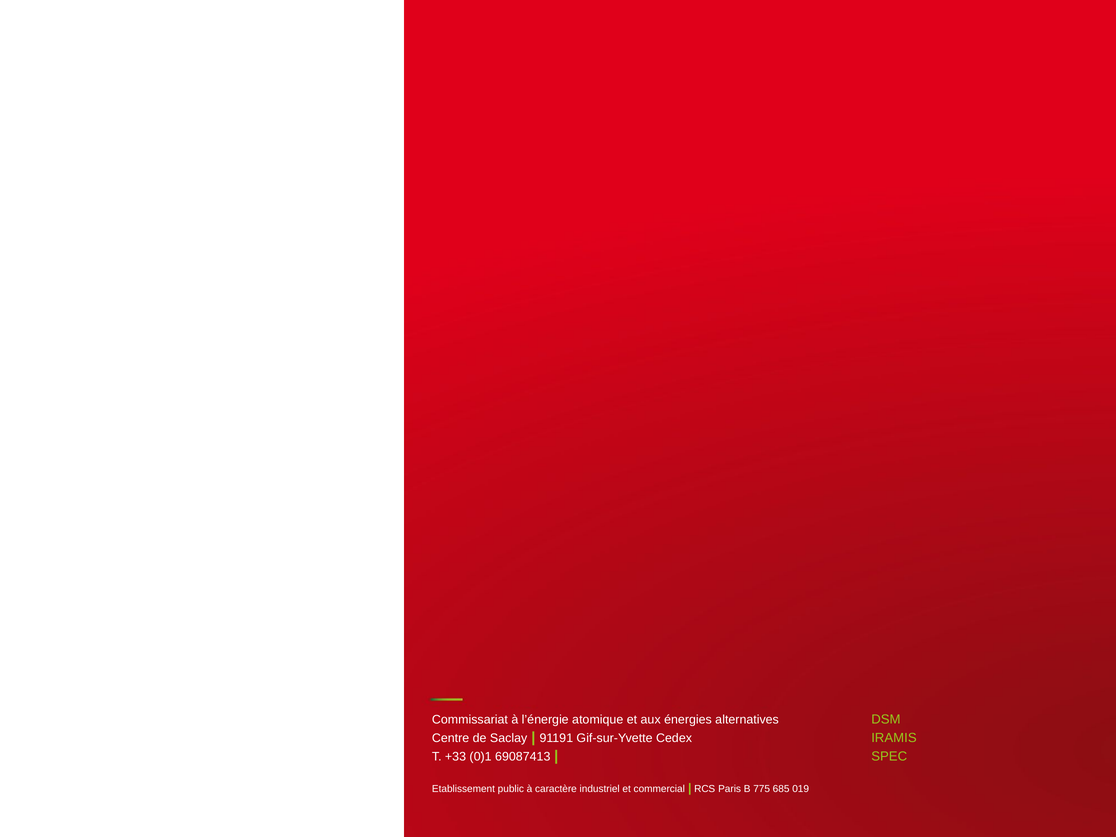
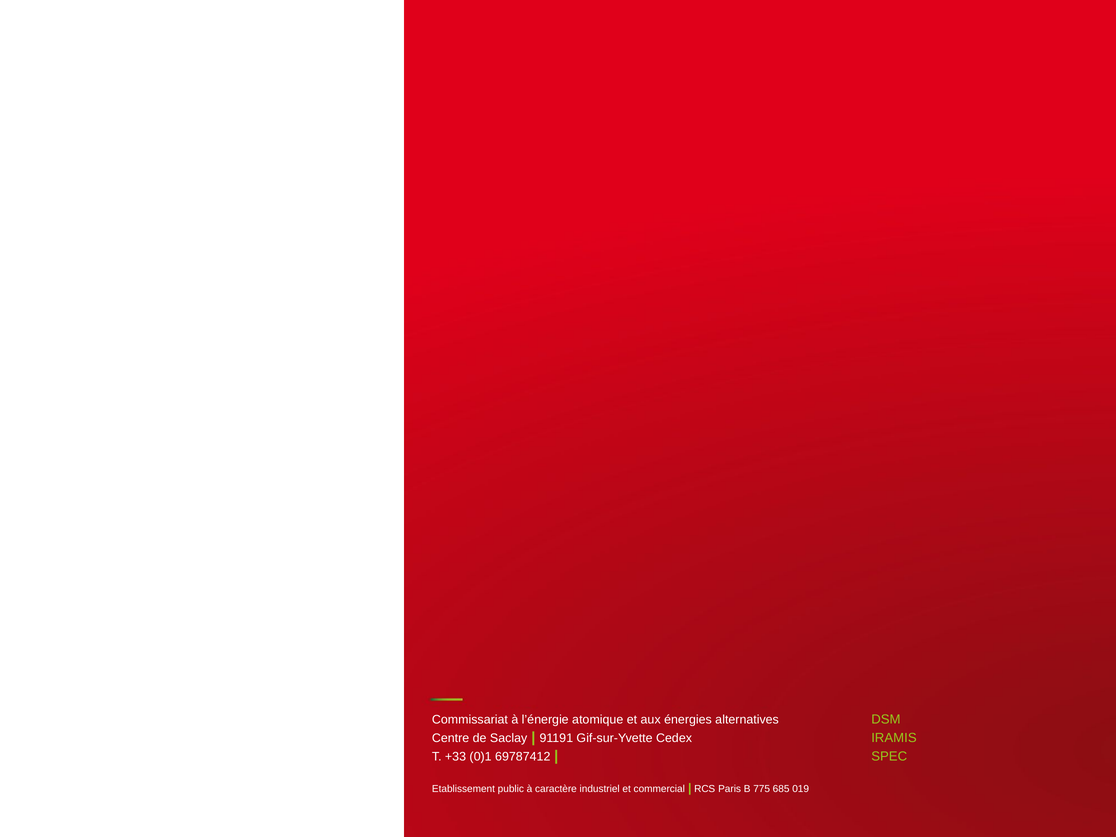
69087413: 69087413 -> 69787412 (523, 757)
